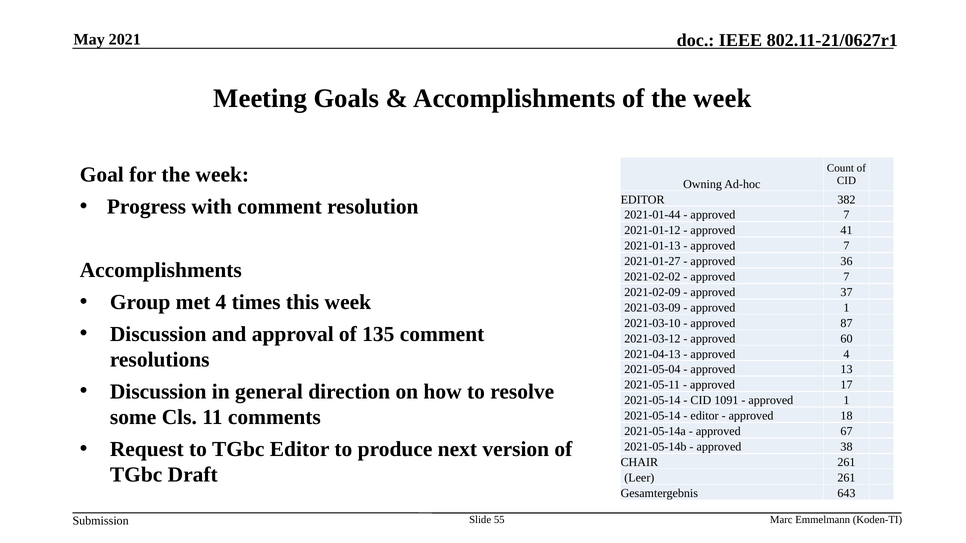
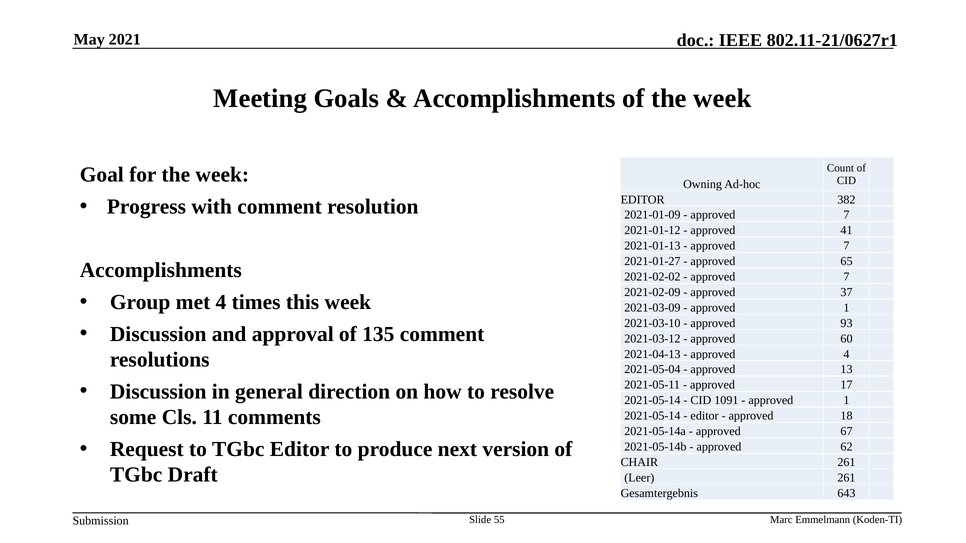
2021-01-44: 2021-01-44 -> 2021-01-09 (652, 215)
36: 36 -> 65 (847, 262)
87: 87 -> 93 (847, 323)
38: 38 -> 62 (847, 447)
